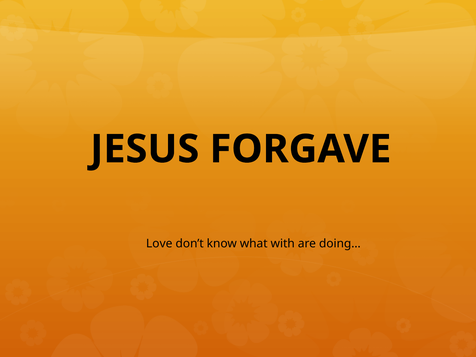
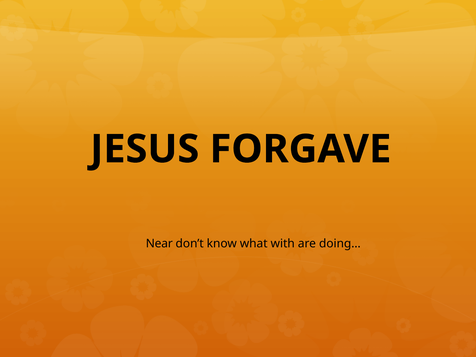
Love: Love -> Near (159, 244)
